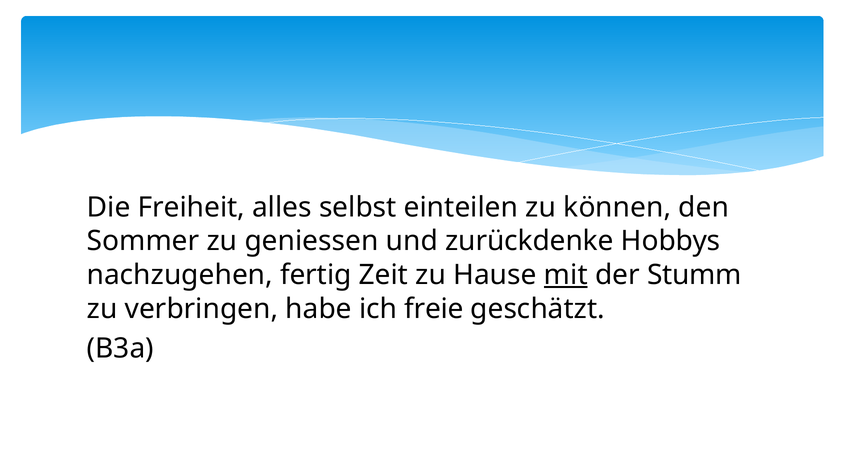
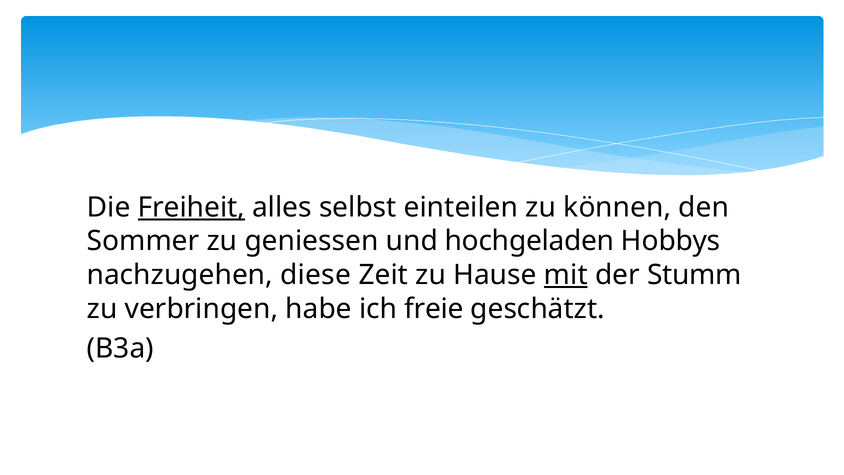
Freiheit underline: none -> present (191, 207)
zurückdenke: zurückdenke -> hochgeladen (529, 241)
fertig: fertig -> diese (316, 275)
